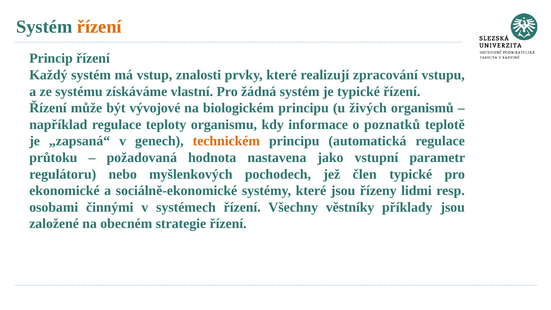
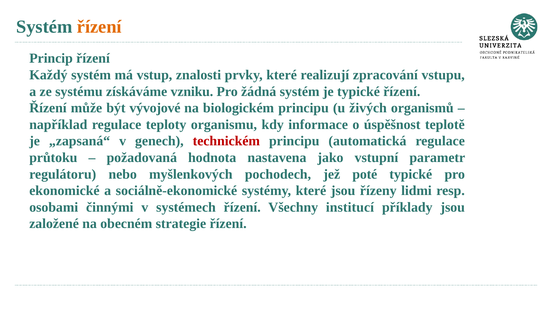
vlastní: vlastní -> vzniku (192, 91)
poznatků: poznatků -> úspěšnost (392, 125)
technickém colour: orange -> red (226, 141)
člen: člen -> poté (365, 174)
věstníky: věstníky -> institucí (350, 207)
